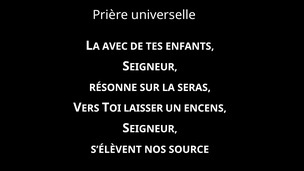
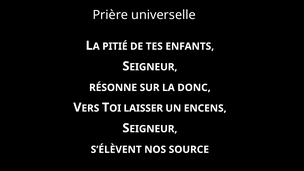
AVEC: AVEC -> PITIÉ (115, 46)
SERAS: SERAS -> DONC (194, 88)
